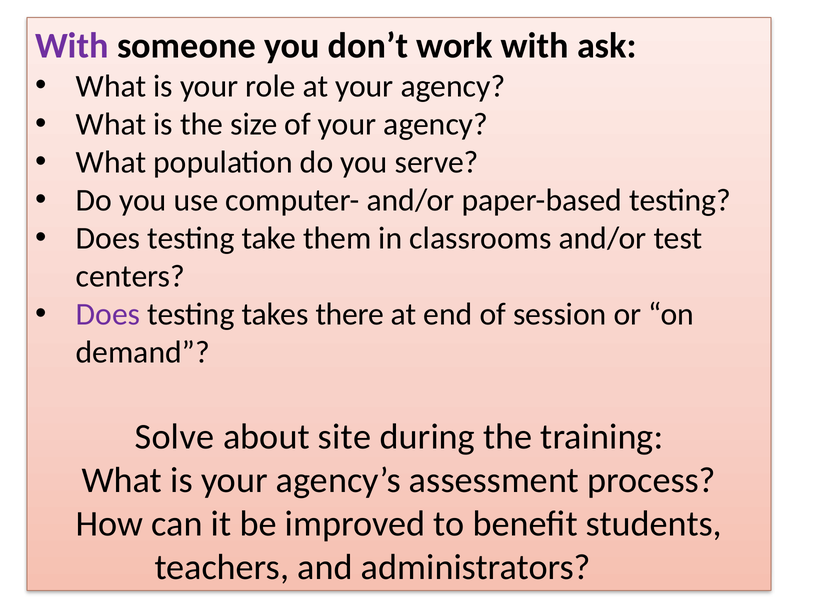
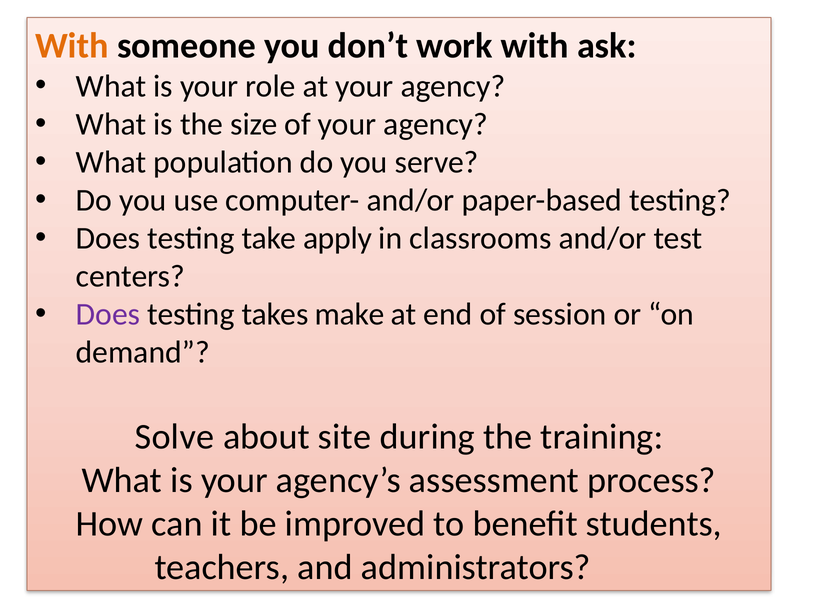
With colour: purple -> orange (72, 46)
them: them -> apply (337, 238)
there: there -> make (350, 315)
